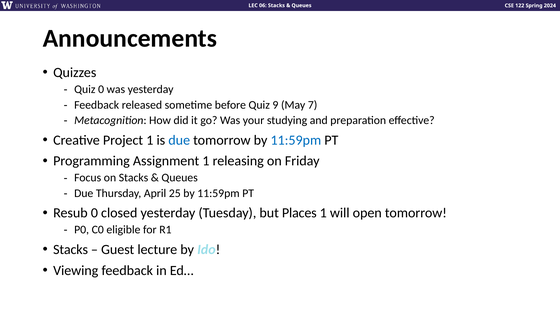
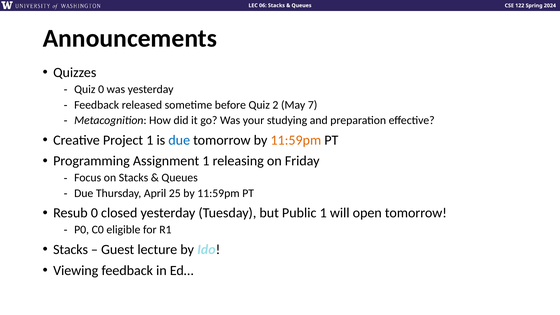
9: 9 -> 2 (275, 105)
11:59pm colour: blue -> orange (296, 140)
Places: Places -> Public (299, 213)
